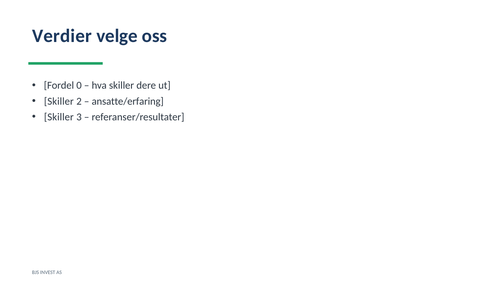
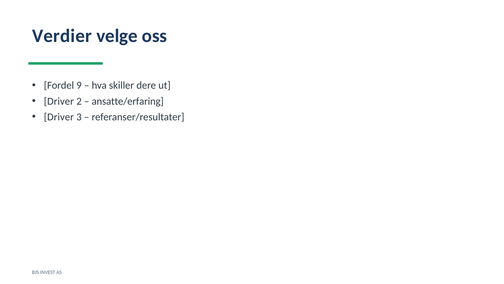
0: 0 -> 9 (79, 85)
Skiller: Skiller -> Driver (59, 101)
Skiller: Skiller -> Driver (59, 117)
